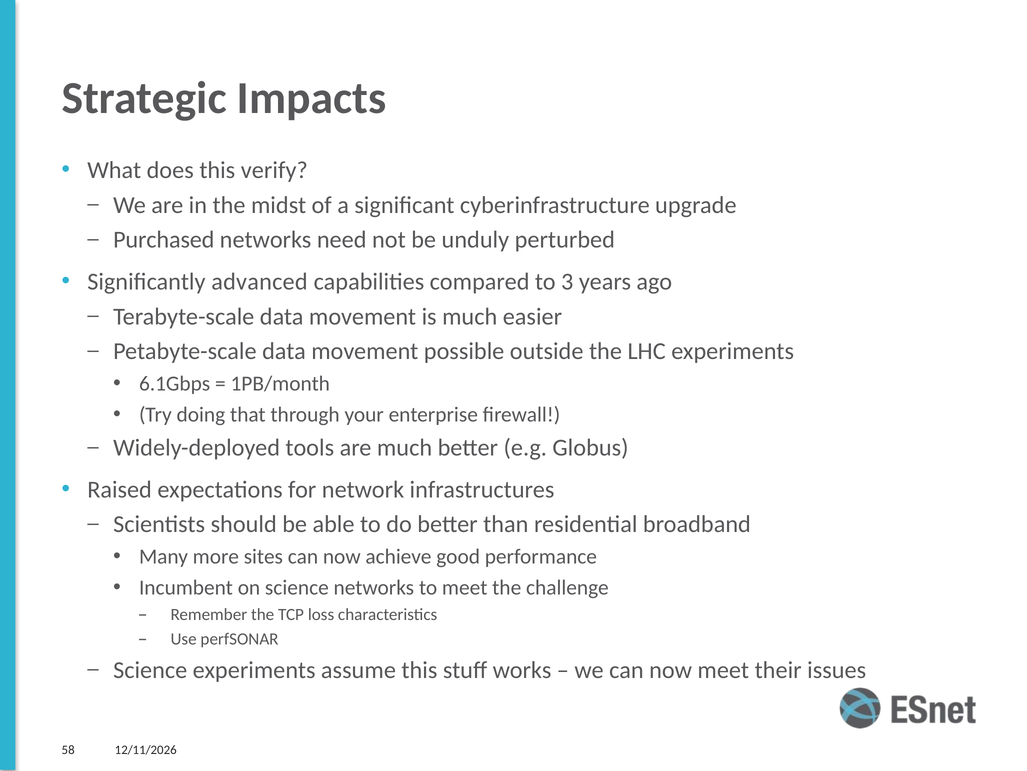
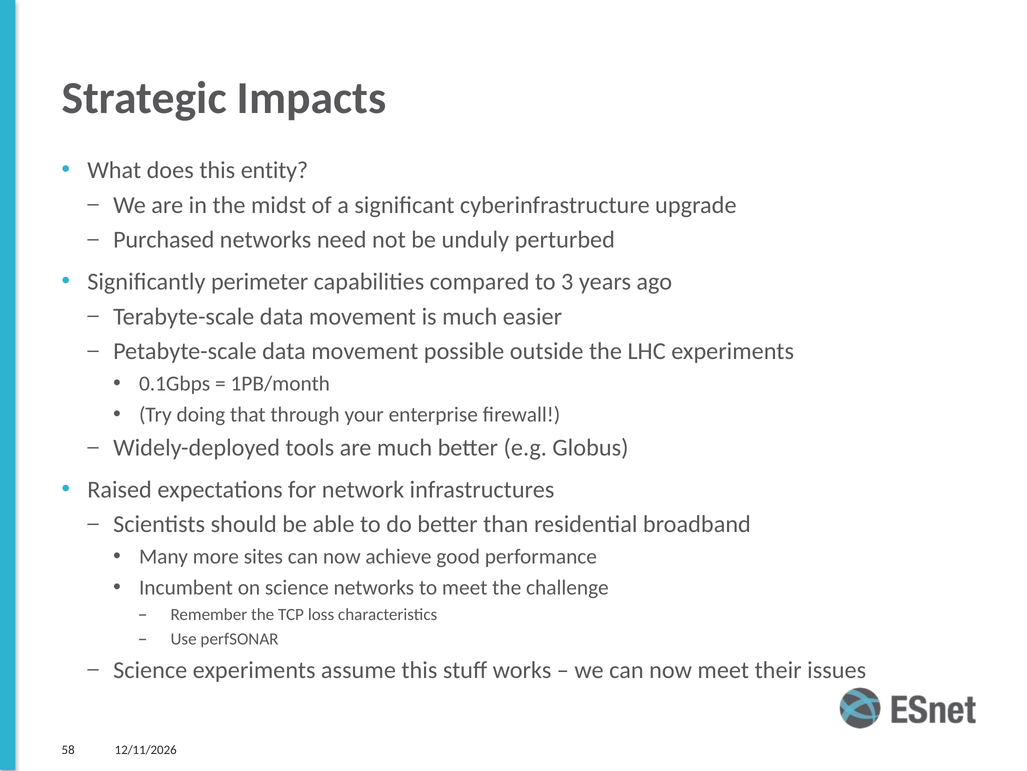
verify: verify -> entity (274, 170)
advanced: advanced -> perimeter (260, 281)
6.1Gbps: 6.1Gbps -> 0.1Gbps (175, 383)
